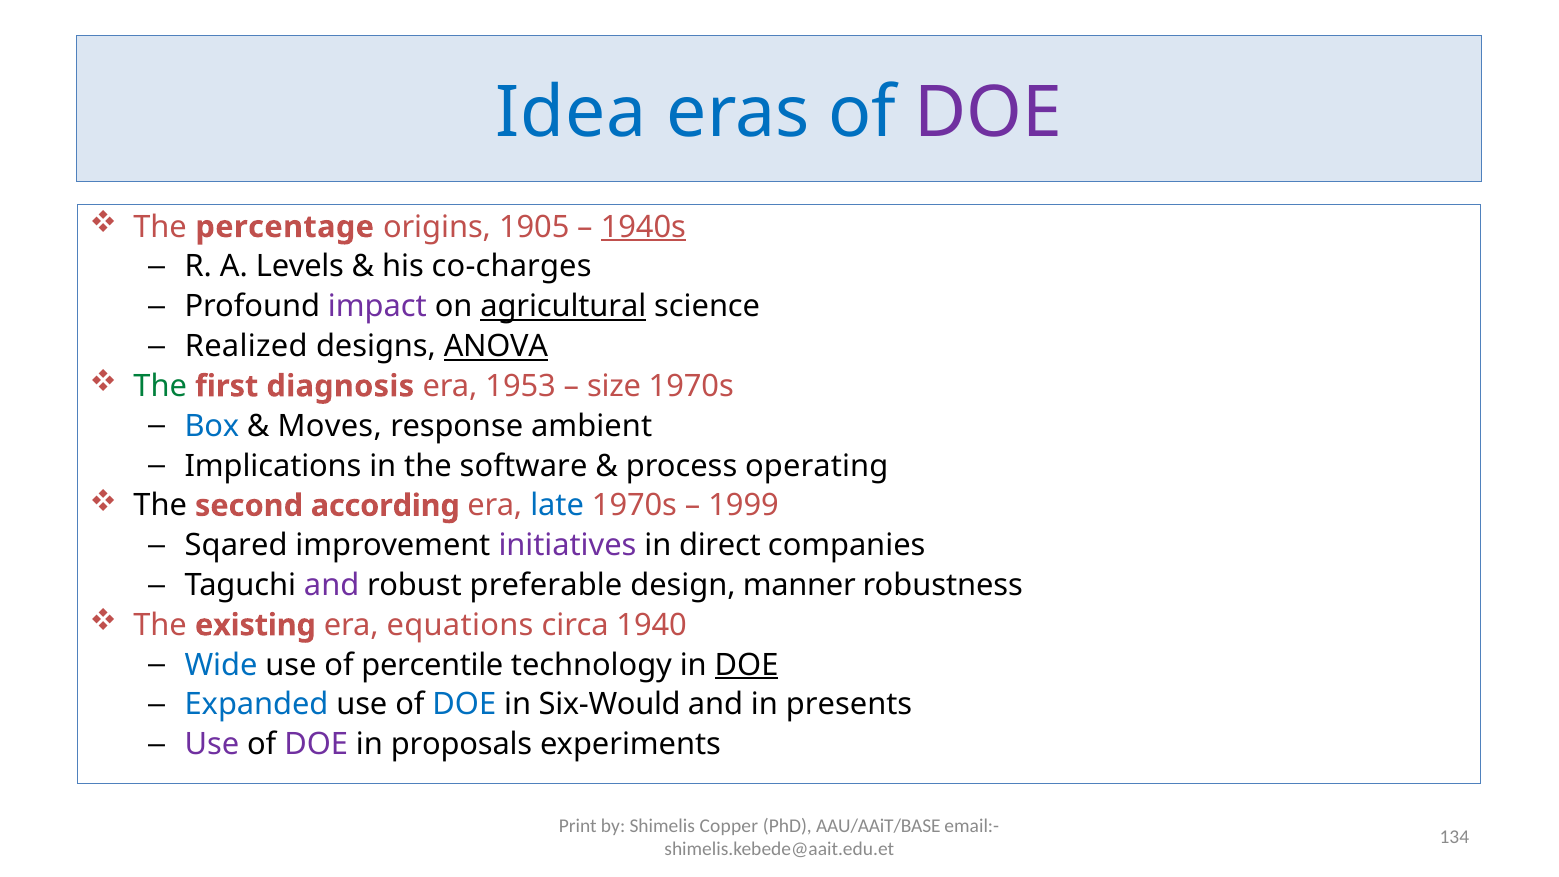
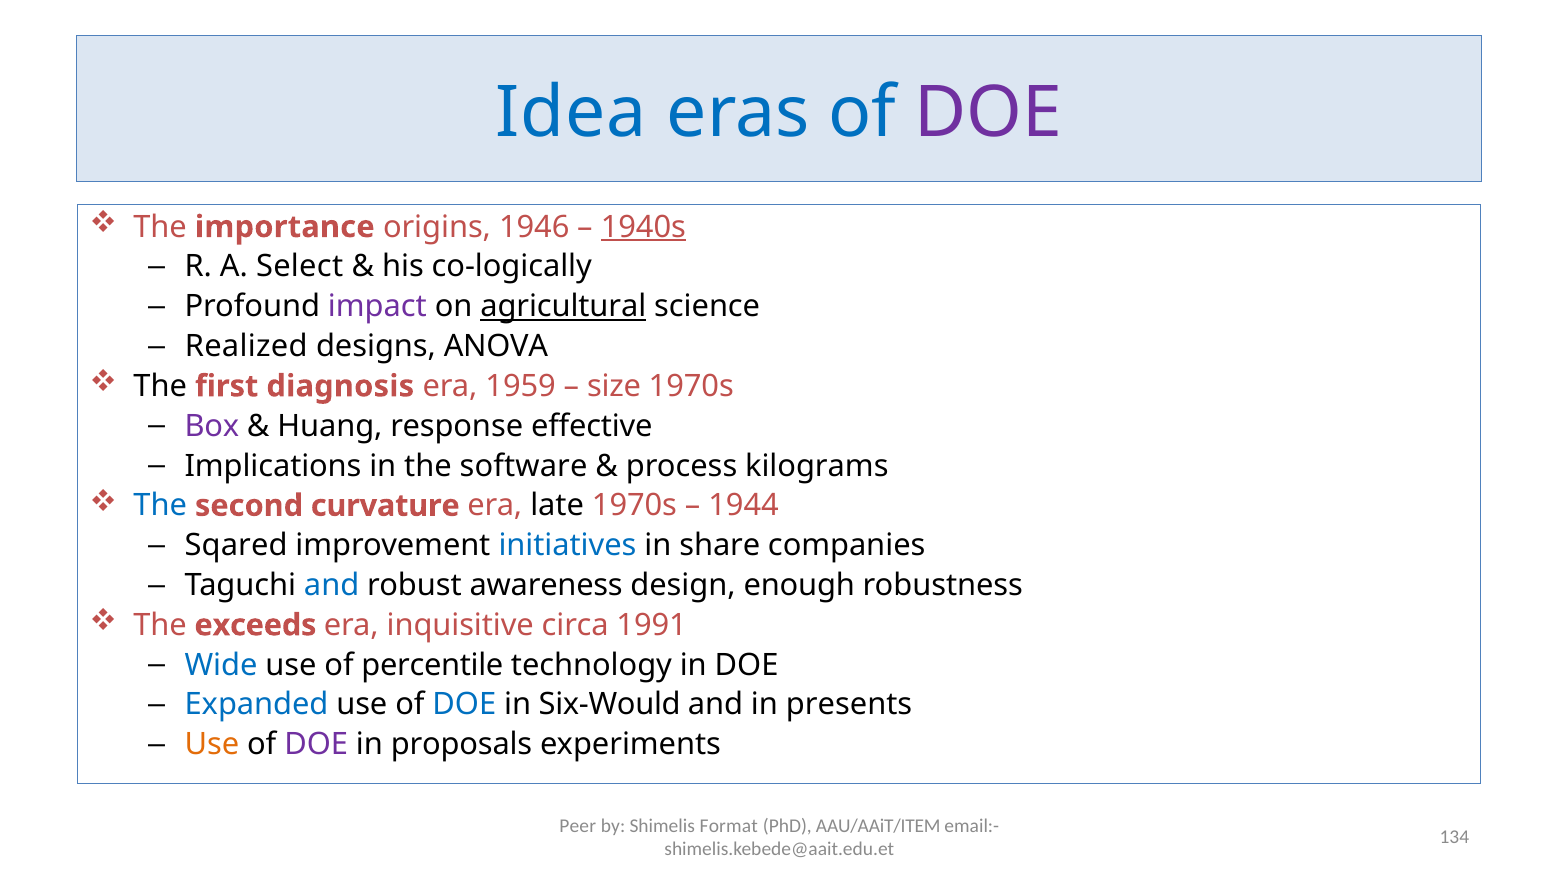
percentage: percentage -> importance (285, 227)
1905: 1905 -> 1946 (534, 227)
Levels: Levels -> Select (300, 267)
co-charges: co-charges -> co-logically (512, 267)
ANOVA underline: present -> none (496, 346)
The colour: green -> black (160, 386)
1953: 1953 -> 1959 (521, 386)
Box colour: blue -> purple (212, 426)
Moves: Moves -> Huang (330, 426)
ambient: ambient -> effective (592, 426)
operating: operating -> kilograms (817, 466)
The colour: black -> blue (160, 506)
according: according -> curvature (385, 506)
late colour: blue -> black (557, 506)
1999: 1999 -> 1944 (744, 506)
initiatives colour: purple -> blue (567, 545)
direct: direct -> share (720, 545)
and colour: purple -> blue (332, 585)
preferable: preferable -> awareness (546, 585)
manner: manner -> enough (799, 585)
existing: existing -> exceeds (255, 625)
equations: equations -> inquisitive (460, 625)
1940: 1940 -> 1991 (652, 625)
DOE underline: present -> none (747, 665)
Use colour: purple -> orange (212, 745)
Print: Print -> Peer (578, 826)
Copper: Copper -> Format (729, 826)
AAU/AAiT/BASE: AAU/AAiT/BASE -> AAU/AAiT/ITEM (878, 826)
